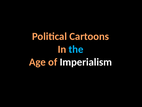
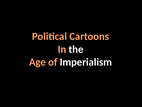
the colour: light blue -> white (76, 49)
